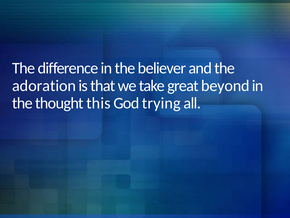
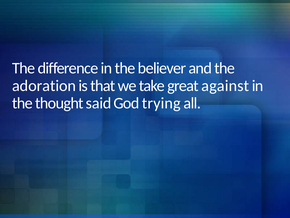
beyond: beyond -> against (225, 85)
this: this -> said (99, 103)
